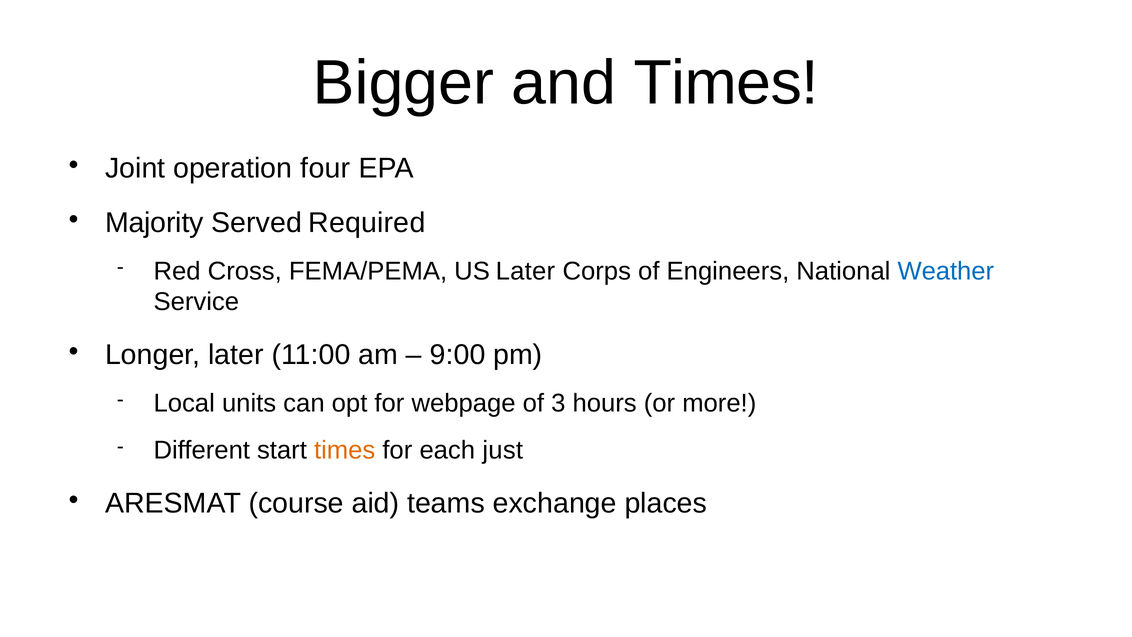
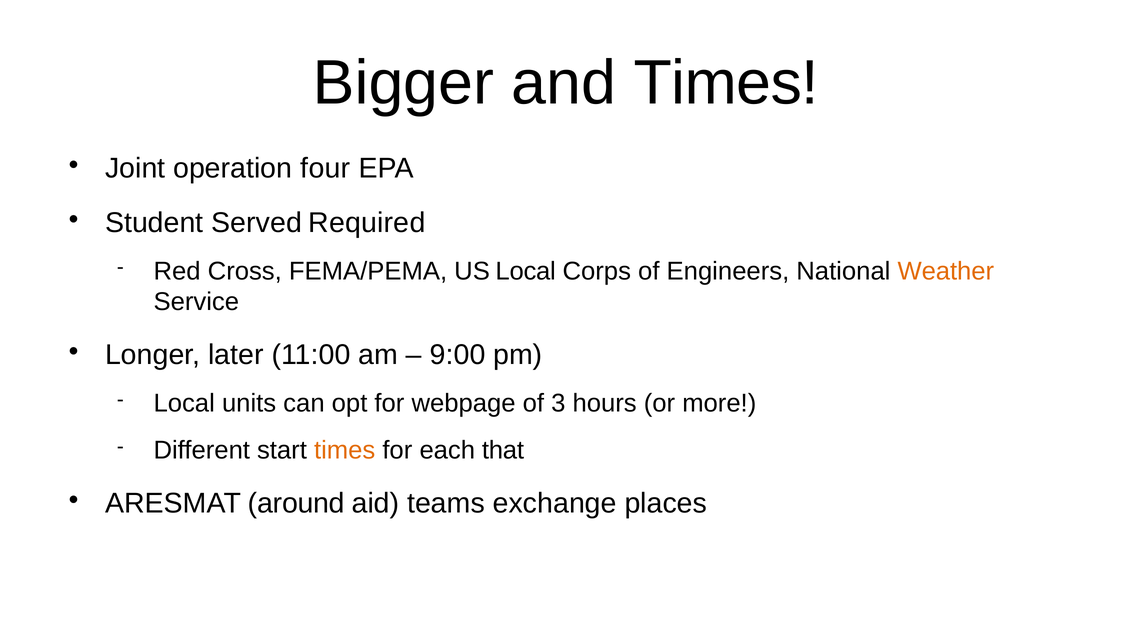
Majority: Majority -> Student (154, 223)
US Later: Later -> Local (526, 271)
Weather colour: blue -> orange (946, 271)
just: just -> that (503, 450)
course: course -> around (296, 503)
